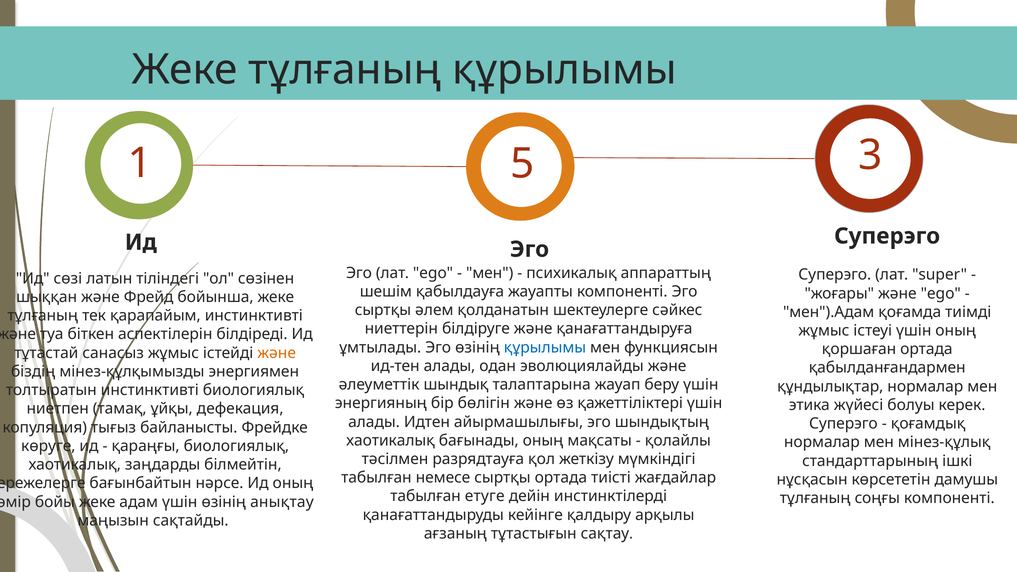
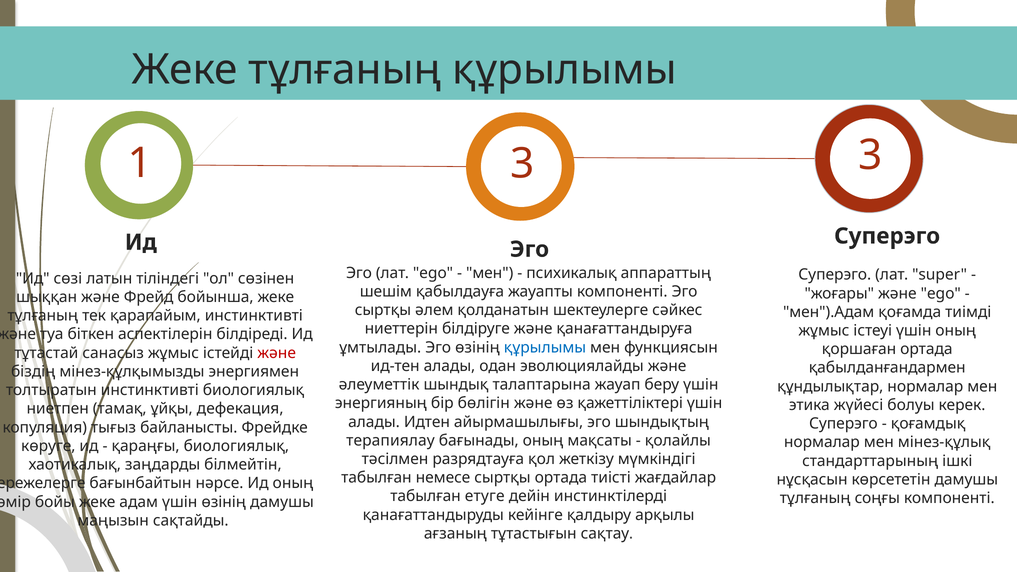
1 5: 5 -> 3 (522, 164)
және colour: orange -> red (277, 353)
хаотикалық: хаотикалық -> терапиялау (390, 441)
өзінің анықтау: анықтау -> дамушы (282, 502)
